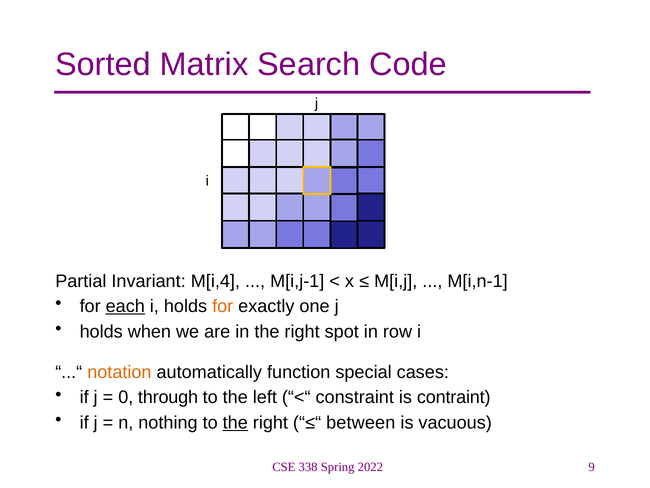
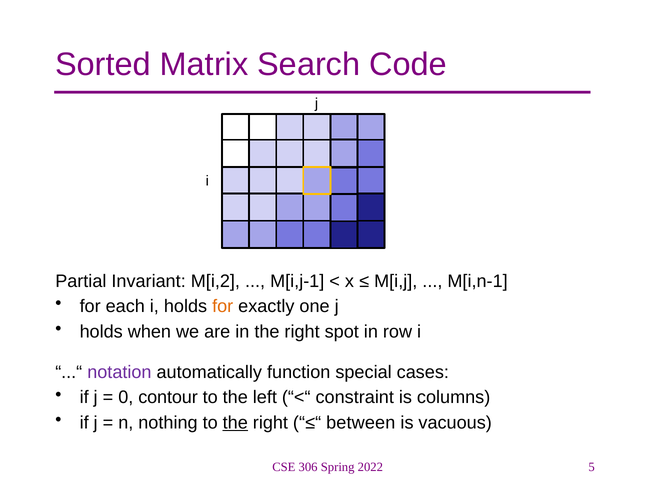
M[i,4: M[i,4 -> M[i,2 (215, 281)
each underline: present -> none (125, 306)
notation colour: orange -> purple (119, 372)
through: through -> contour (168, 397)
contraint: contraint -> columns (454, 397)
338: 338 -> 306 (308, 467)
9: 9 -> 5 (592, 467)
